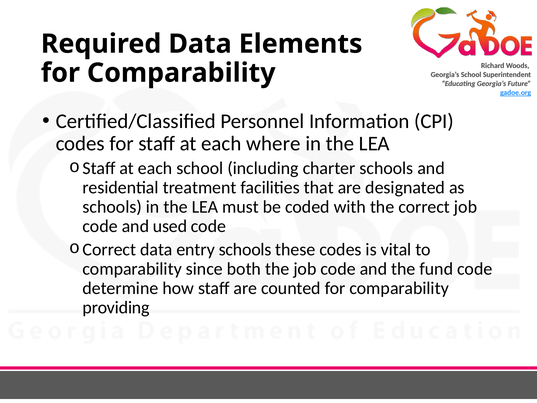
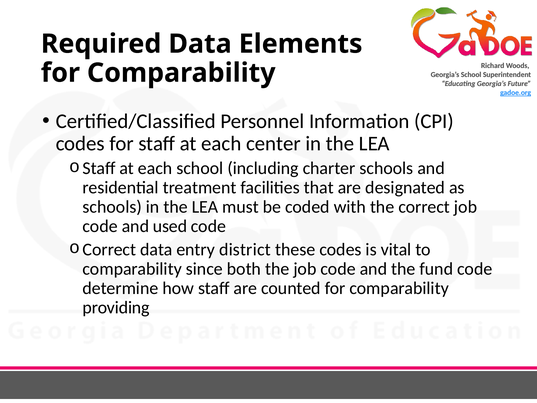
where: where -> center (273, 144)
entry schools: schools -> district (245, 249)
